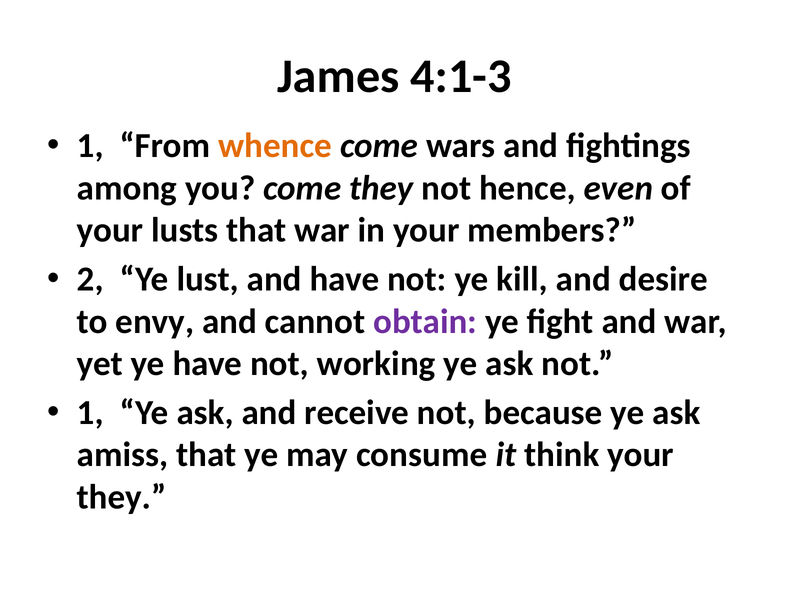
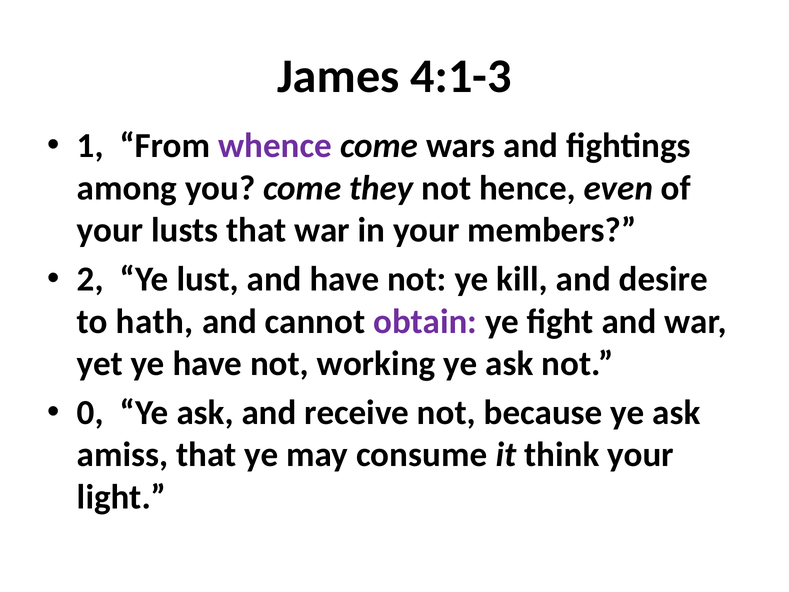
whence colour: orange -> purple (275, 146)
envy: envy -> hath (155, 321)
1: 1 -> 0 (90, 413)
they: they -> light (122, 497)
